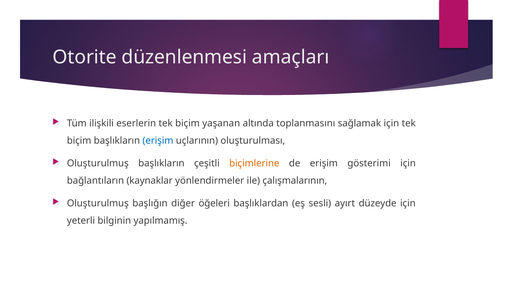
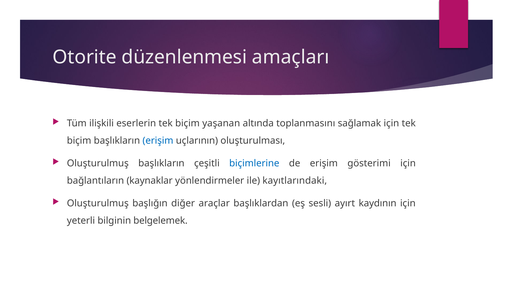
biçimlerine colour: orange -> blue (254, 164)
çalışmalarının: çalışmalarının -> kayıtlarındaki (295, 181)
öğeleri: öğeleri -> araçlar (214, 204)
düzeyde: düzeyde -> kaydının (378, 204)
yapılmamış: yapılmamış -> belgelemek (160, 221)
